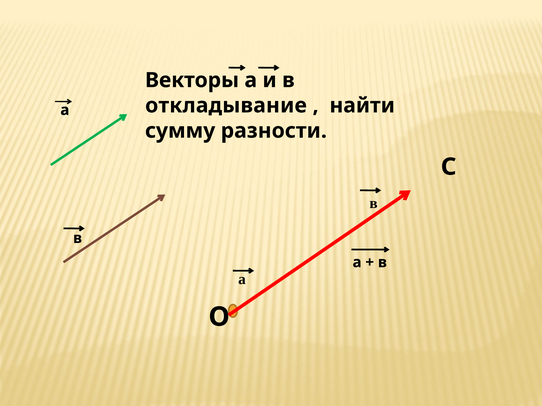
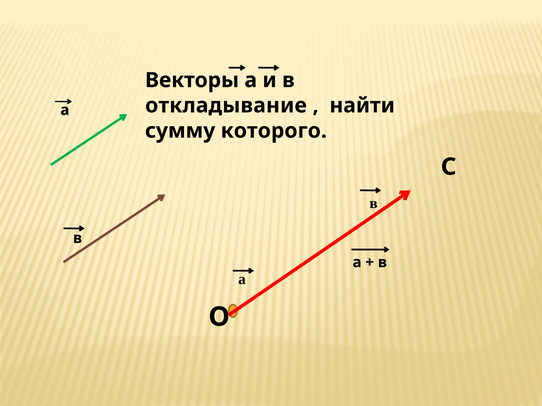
разности: разности -> которого (274, 131)
